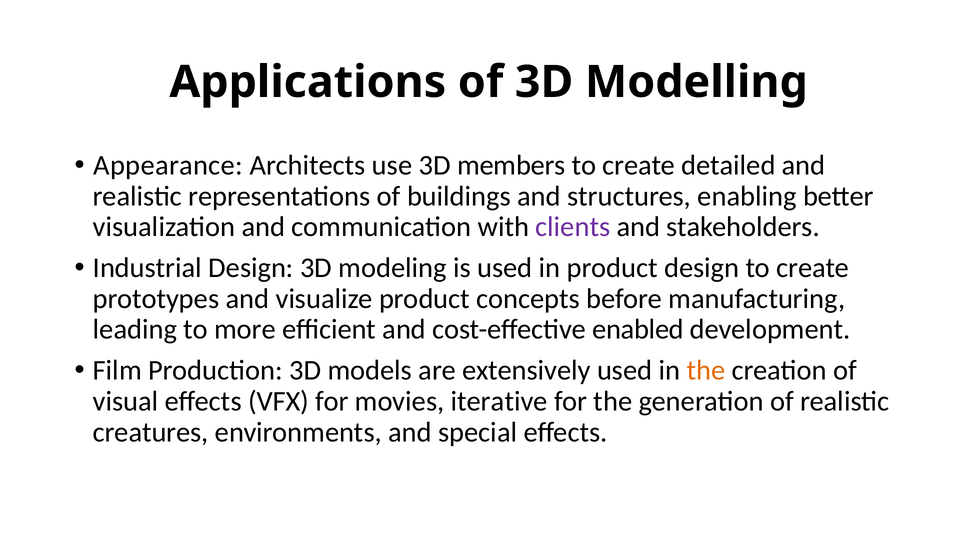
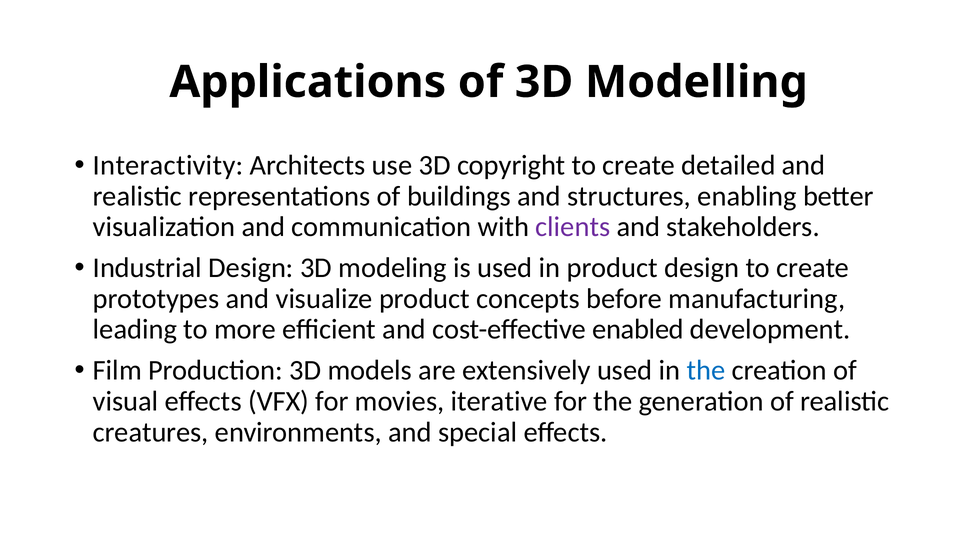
Appearance: Appearance -> Interactivity (168, 165)
members: members -> copyright (511, 165)
the colour: orange -> blue (706, 371)
